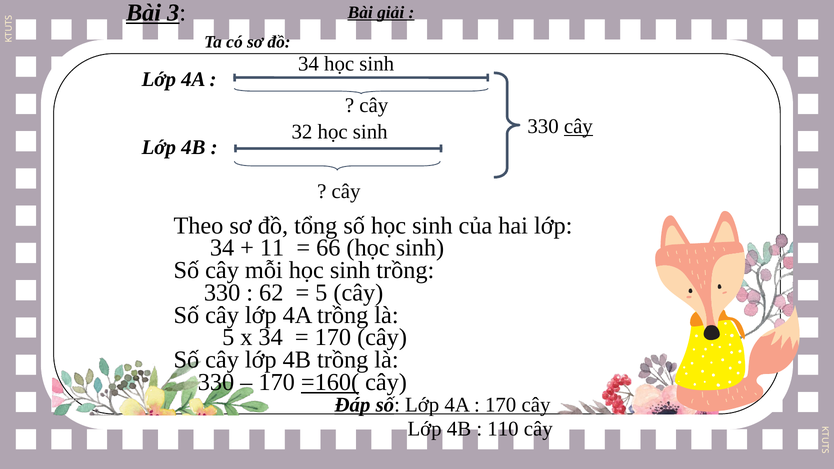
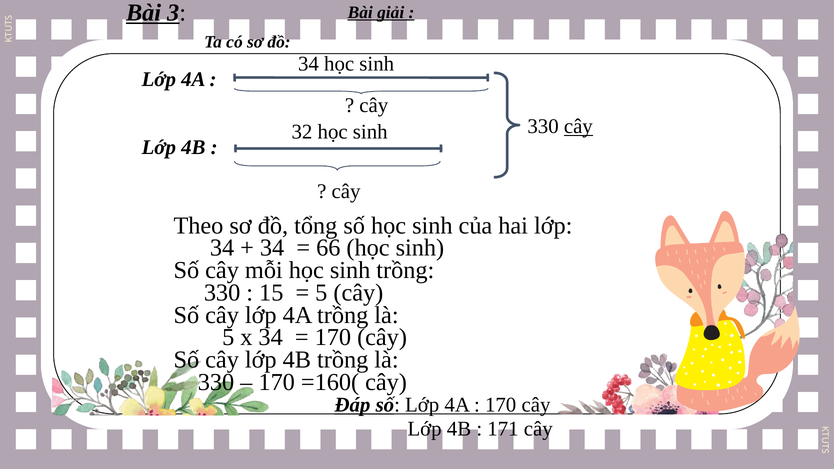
11: 11 -> 34 (272, 248)
62: 62 -> 15 (271, 293)
=160( underline: present -> none (330, 382)
110: 110 -> 171 (503, 429)
